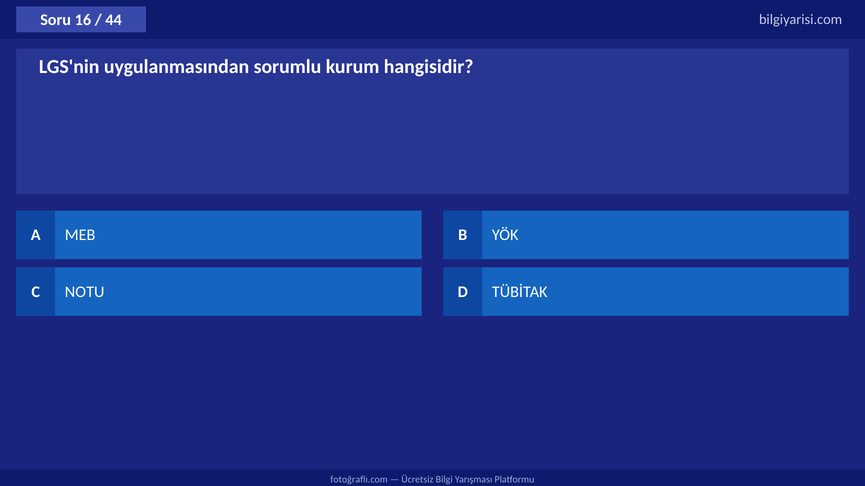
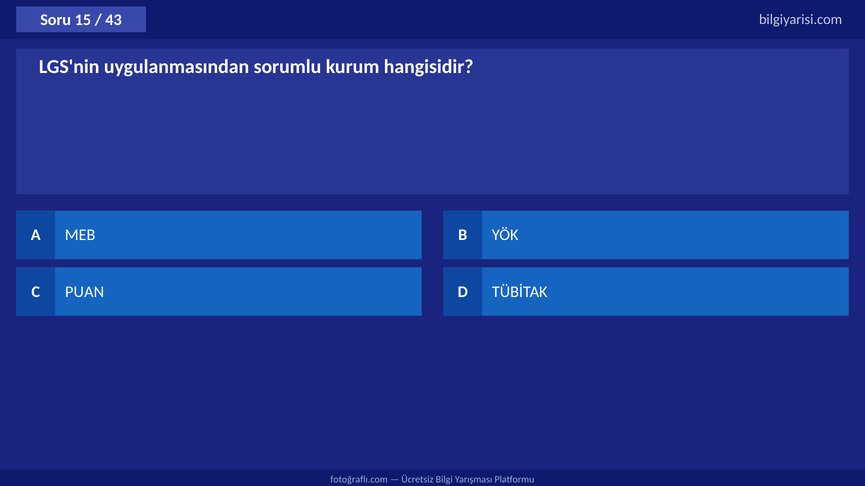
16: 16 -> 15 (83, 20)
44: 44 -> 43 (114, 20)
NOTU: NOTU -> PUAN (85, 292)
